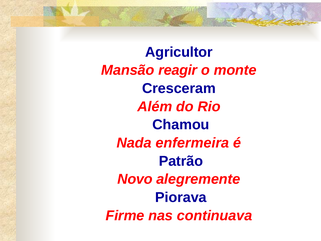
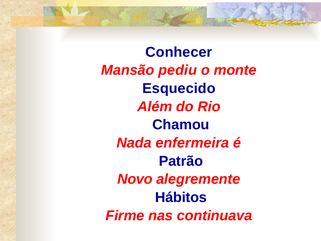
Agricultor: Agricultor -> Conhecer (179, 52)
reagir: reagir -> pediu (178, 70)
Cresceram: Cresceram -> Esquecido (179, 88)
Piorava: Piorava -> Hábitos (181, 197)
